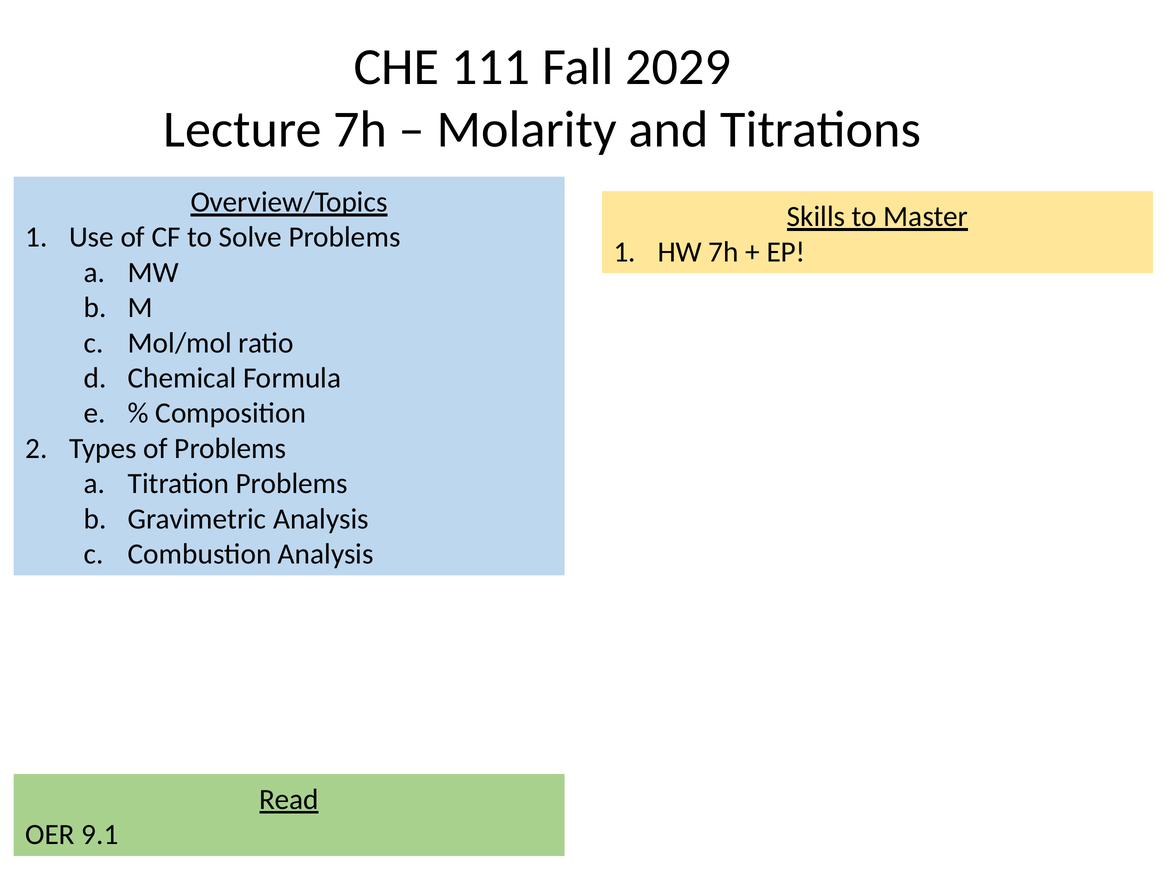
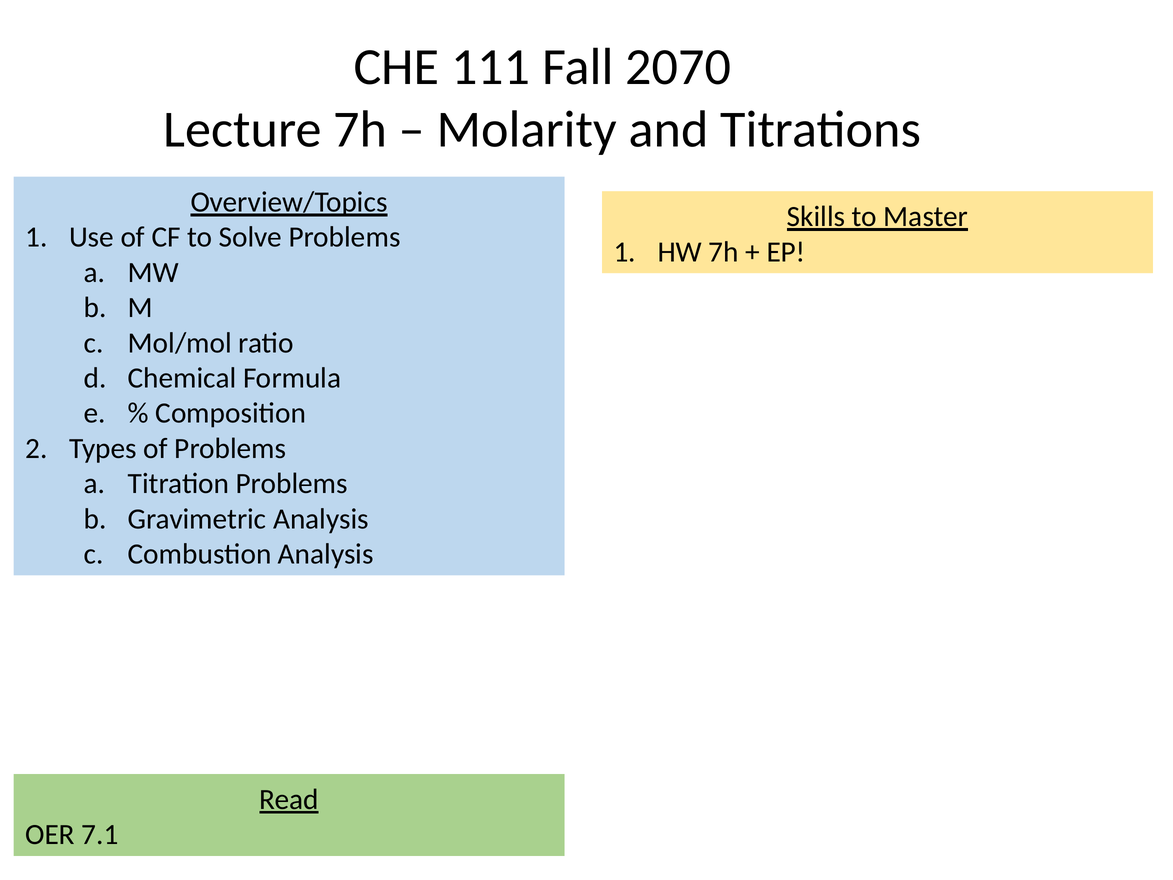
2029: 2029 -> 2070 (678, 67)
9.1: 9.1 -> 7.1 (100, 834)
